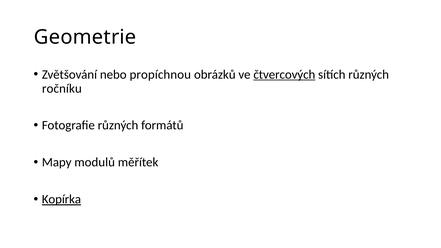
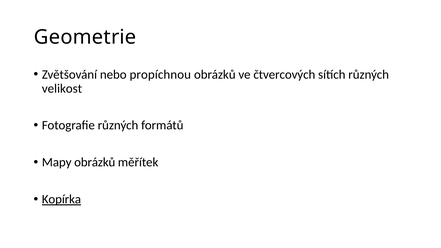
čtvercových underline: present -> none (284, 75)
ročníku: ročníku -> velikost (62, 88)
Mapy modulů: modulů -> obrázků (95, 162)
